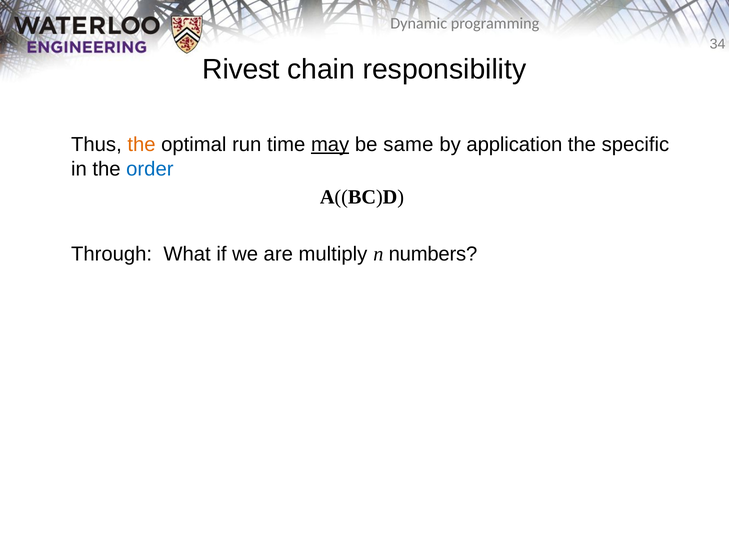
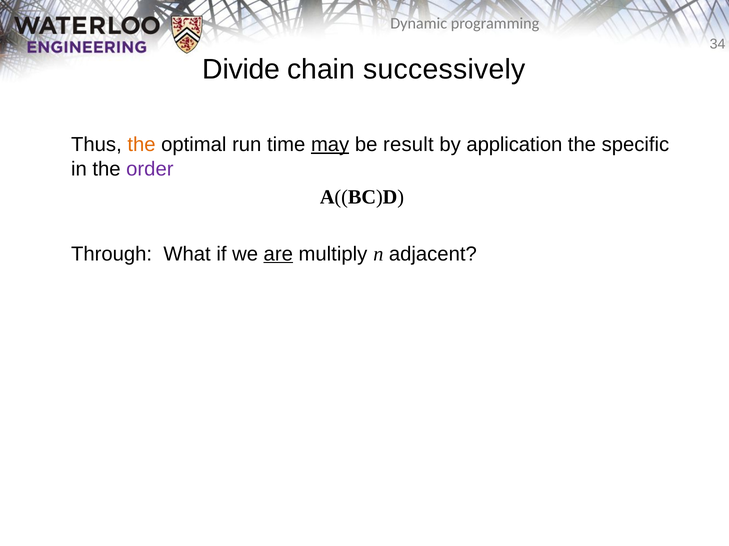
Rivest: Rivest -> Divide (241, 69)
responsibility: responsibility -> successively (444, 69)
same: same -> result (408, 145)
order colour: blue -> purple (150, 169)
are underline: none -> present (278, 254)
numbers: numbers -> adjacent (433, 254)
